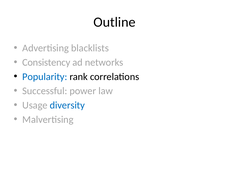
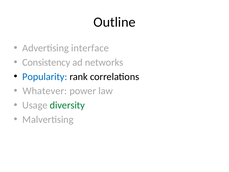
blacklists: blacklists -> interface (90, 48)
Successful: Successful -> Whatever (45, 91)
diversity colour: blue -> green (67, 105)
